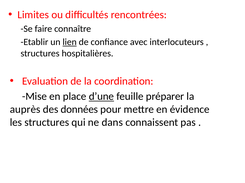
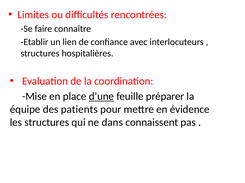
lien underline: present -> none (70, 42)
auprès: auprès -> équipe (25, 110)
données: données -> patients (79, 110)
